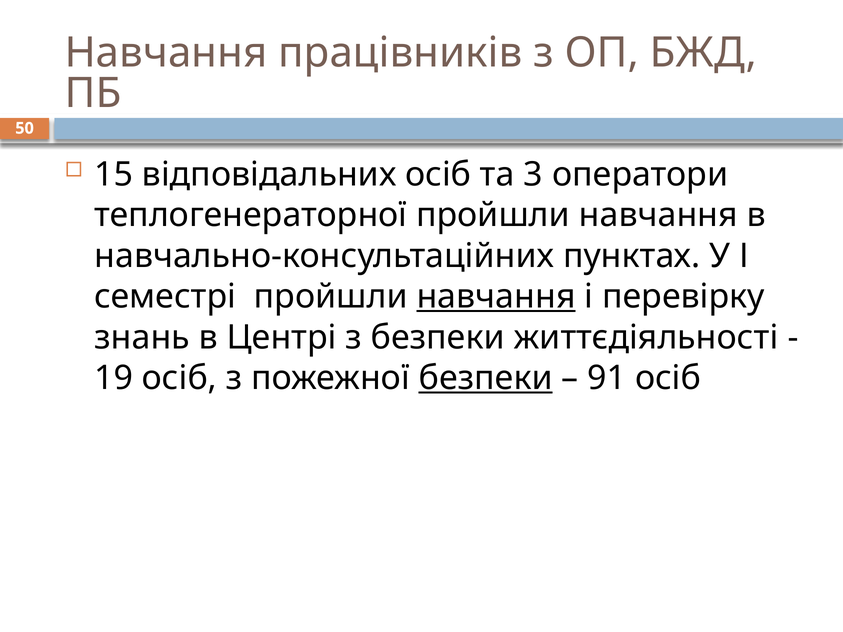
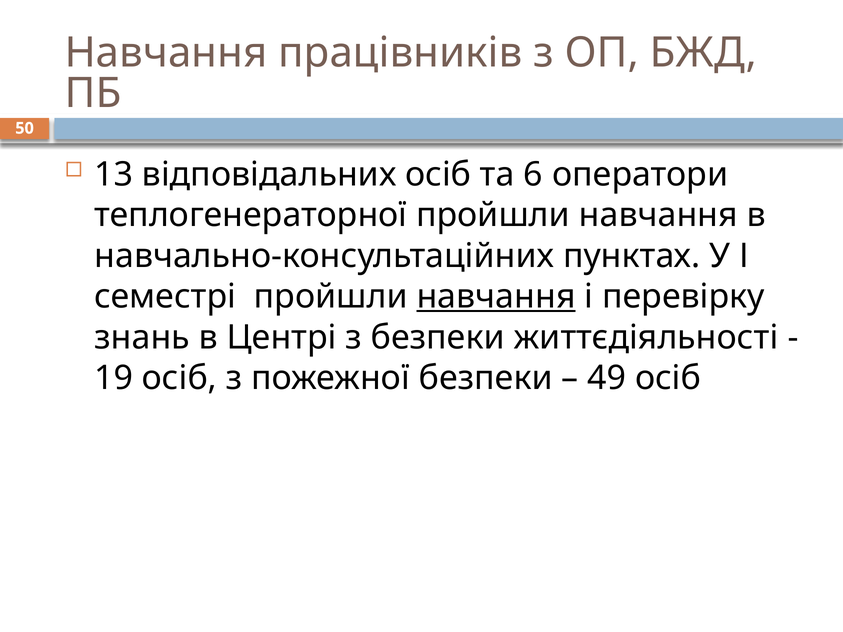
15: 15 -> 13 (114, 174)
3: 3 -> 6 (533, 174)
безпеки underline: present -> none (486, 378)
91: 91 -> 49 (607, 378)
